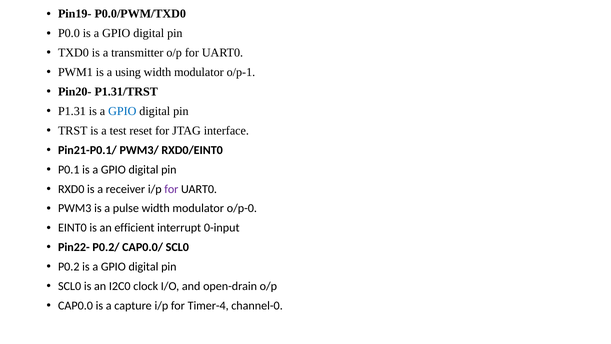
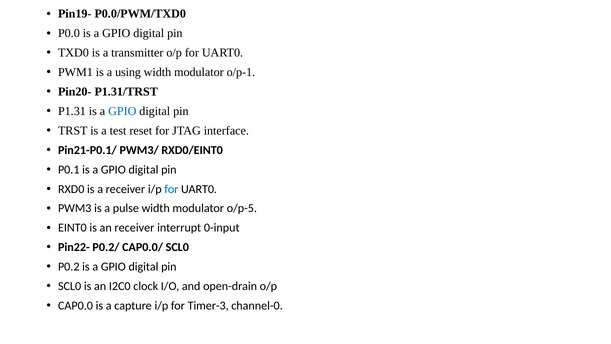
for colour: purple -> blue (171, 189)
o/p-0: o/p-0 -> o/p-5 (242, 208)
an efficient: efficient -> receiver (134, 228)
Timer-4: Timer-4 -> Timer-3 (208, 305)
